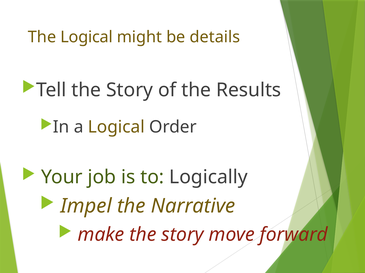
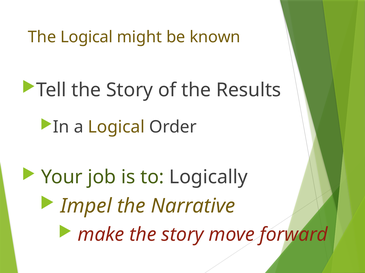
details: details -> known (215, 37)
